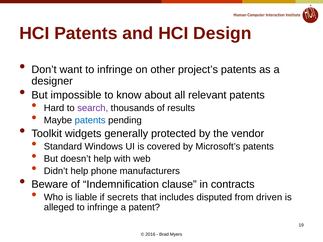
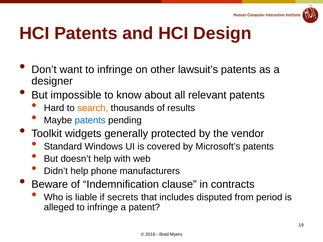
project’s: project’s -> lawsuit’s (198, 70)
search colour: purple -> orange (93, 108)
driven: driven -> period (269, 197)
